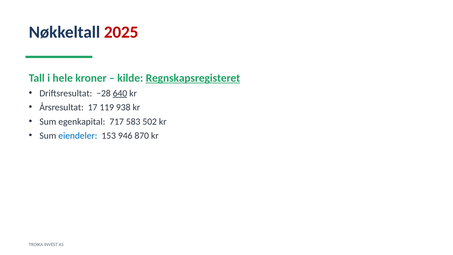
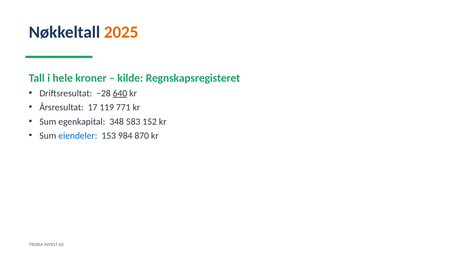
2025 colour: red -> orange (121, 32)
Regnskapsregisteret underline: present -> none (193, 78)
938: 938 -> 771 (123, 107)
717: 717 -> 348 (117, 121)
502: 502 -> 152 (150, 121)
946: 946 -> 984 (125, 136)
